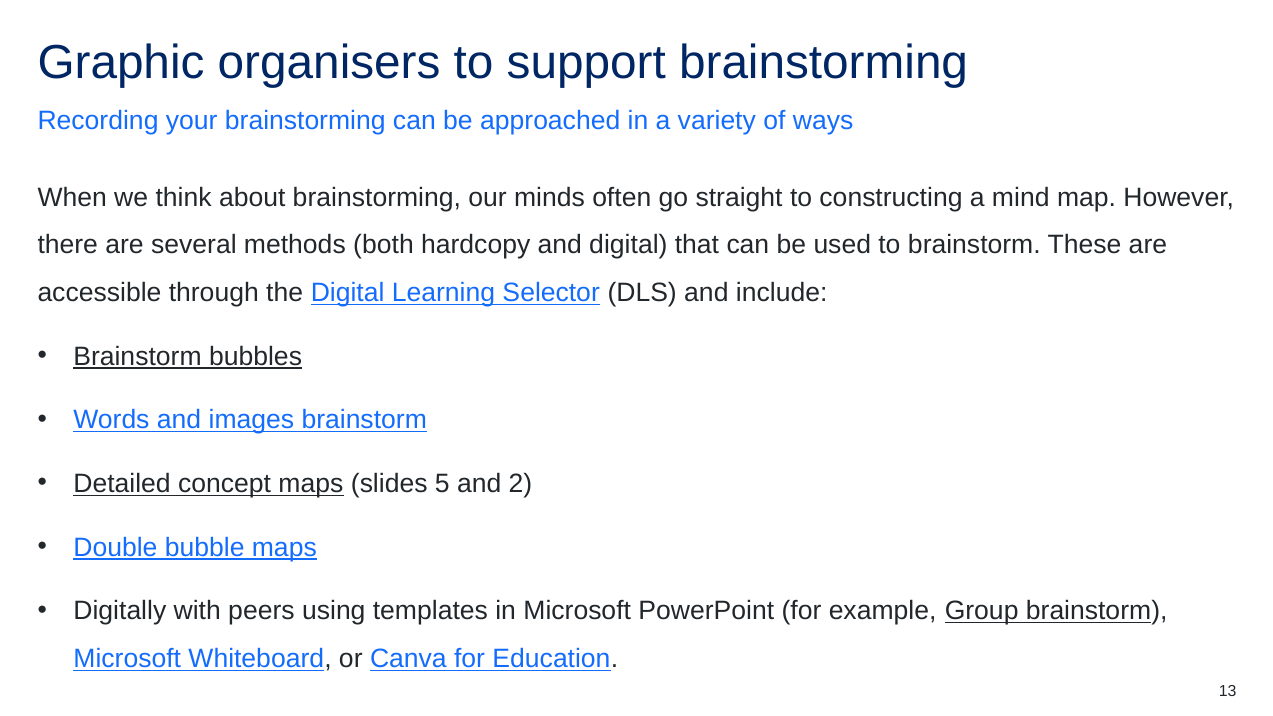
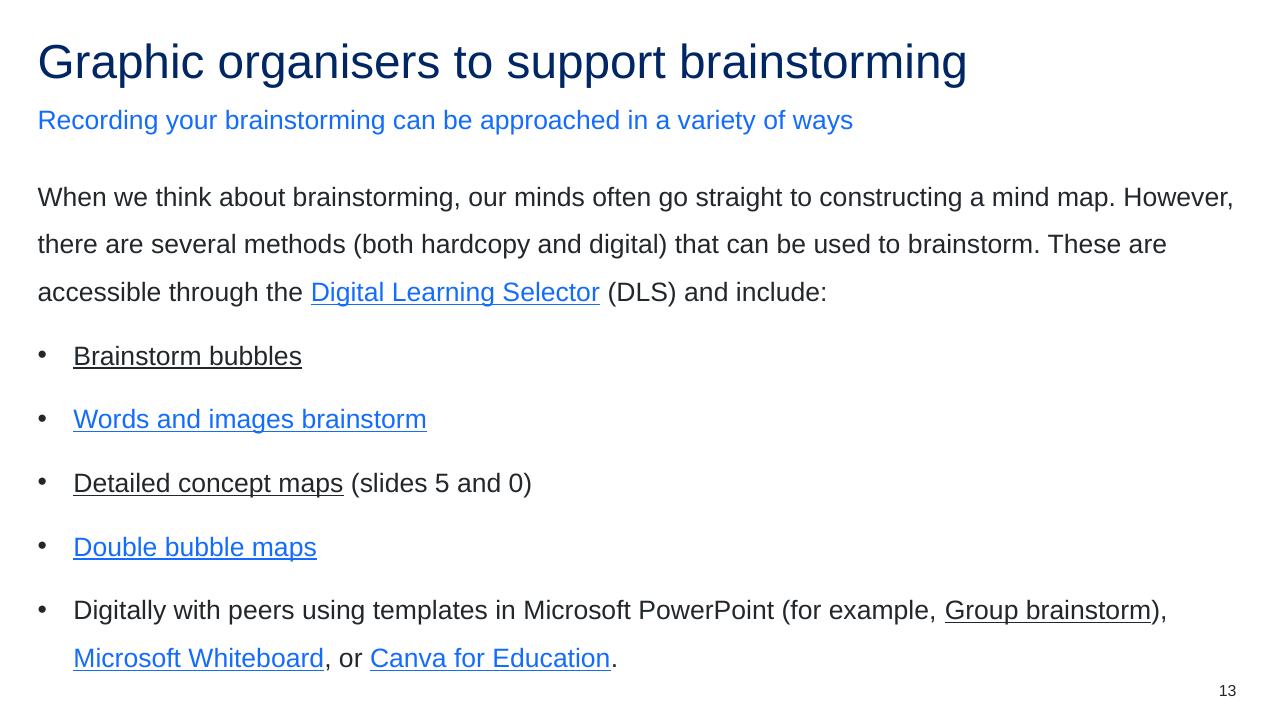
2: 2 -> 0 (520, 484)
